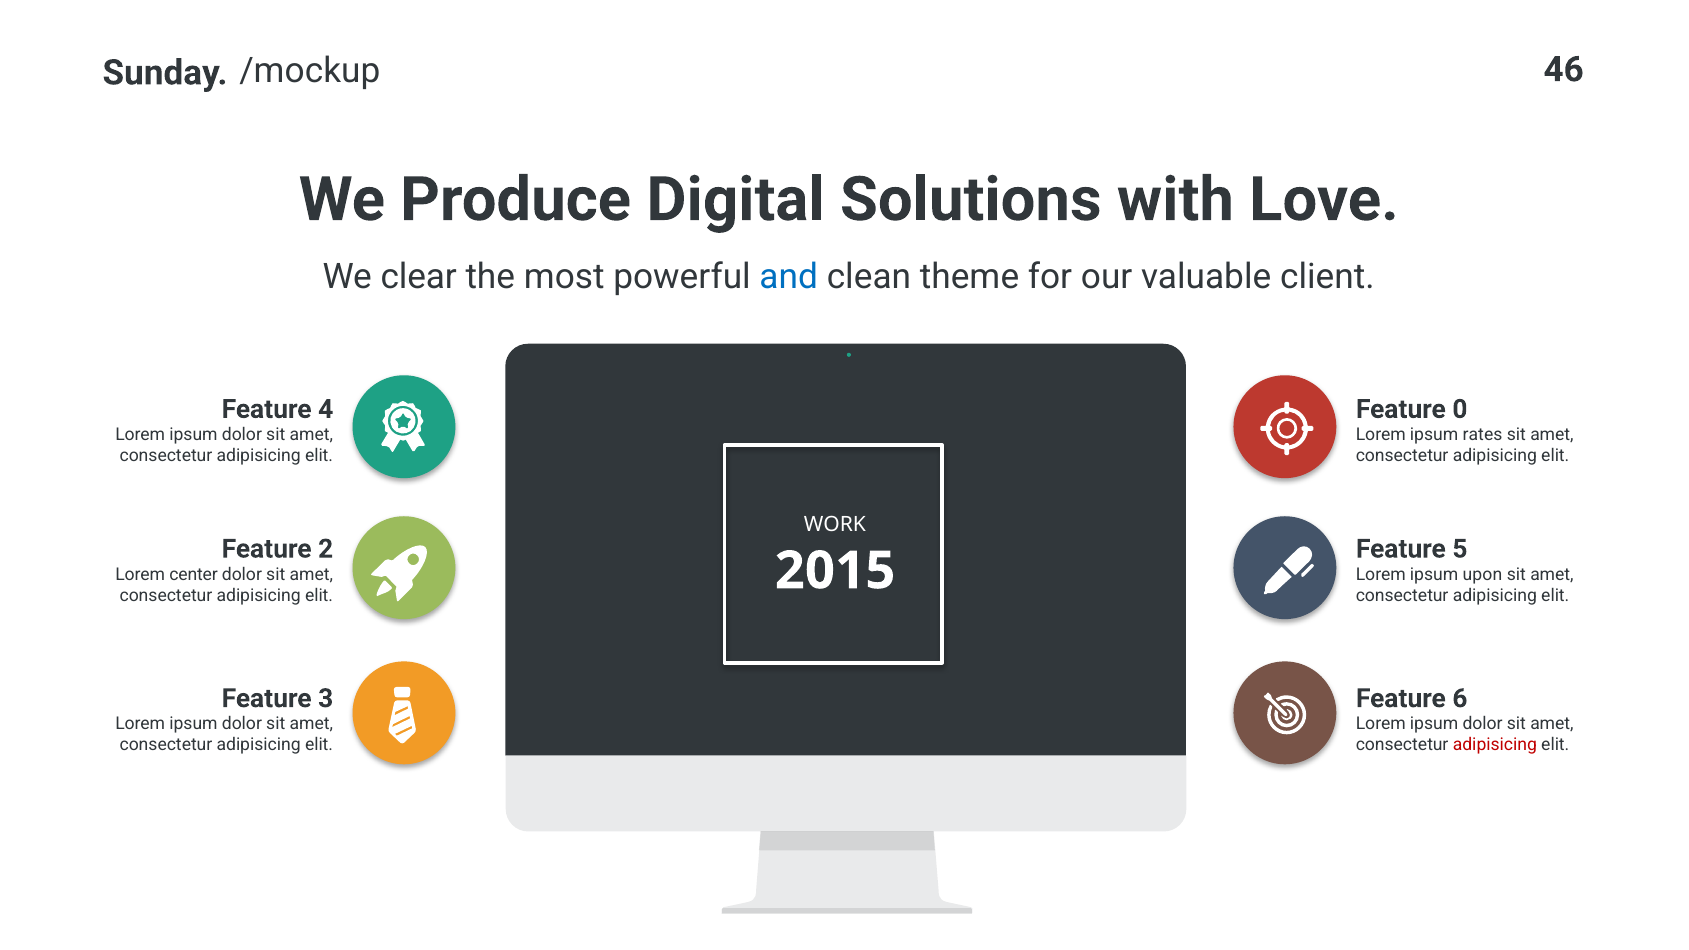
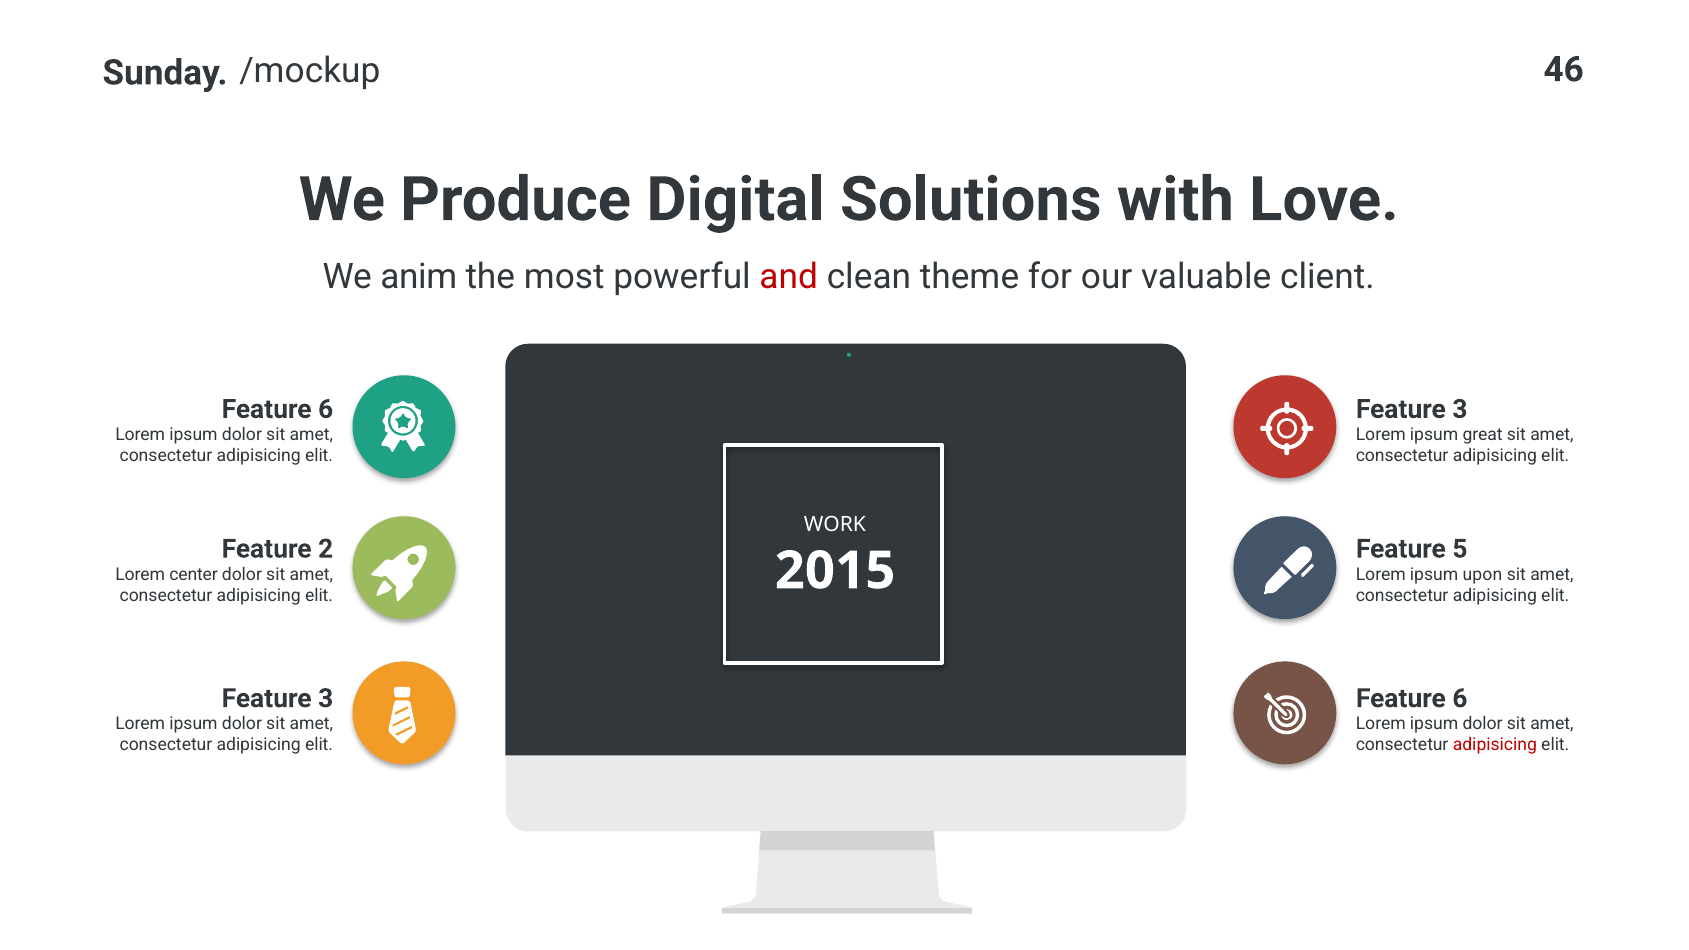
clear: clear -> anim (419, 277)
and colour: blue -> red (789, 277)
4: 4 -> 6 (326, 409)
0: 0 -> 3 (1460, 409)
rates: rates -> great (1483, 435)
